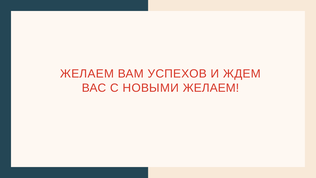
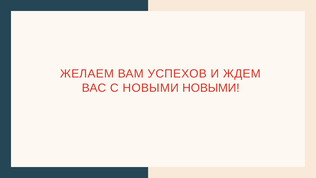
НОВЫМИ ЖЕЛАЕМ: ЖЕЛАЕМ -> НОВЫМИ (211, 88)
